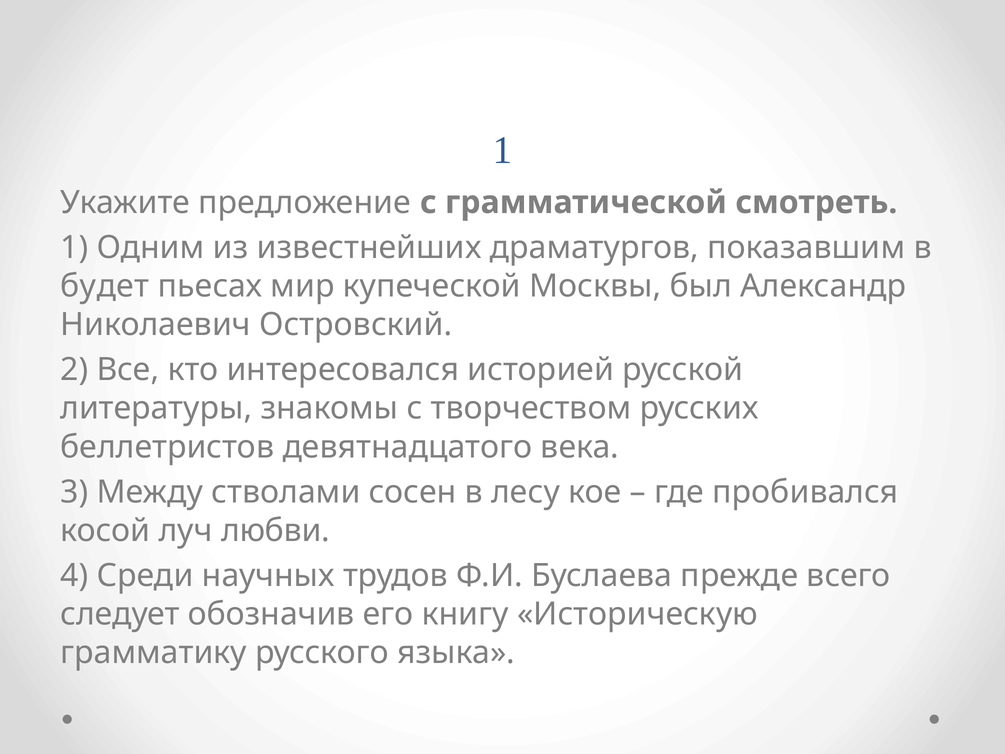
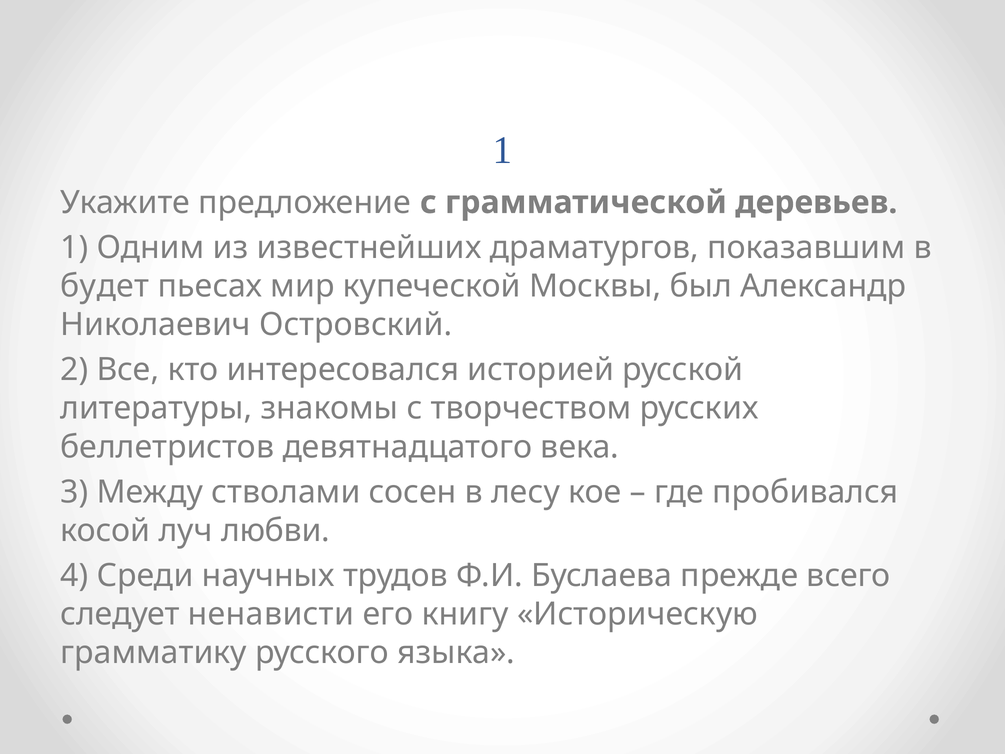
смотреть: смотреть -> деревьев (816, 202)
обозначив: обозначив -> ненависти (271, 614)
